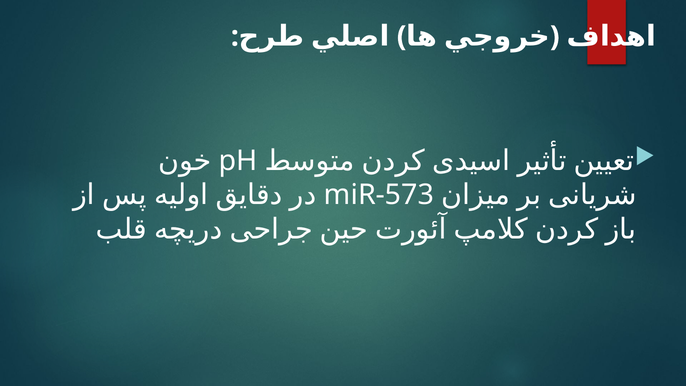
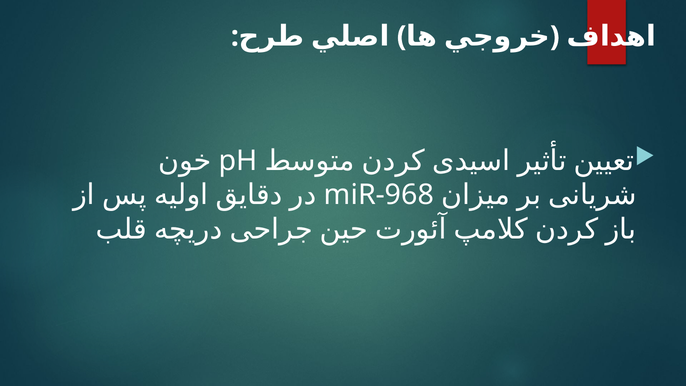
miR-573: miR-573 -> miR-968 (379, 195)
